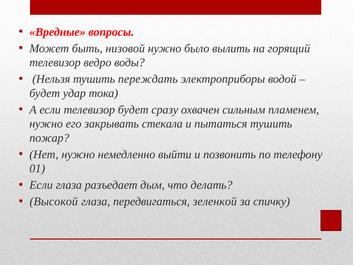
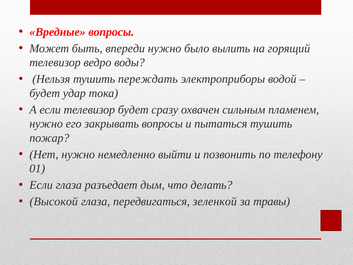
низовой: низовой -> впереди (125, 48)
закрывать стекала: стекала -> вопросы (162, 124)
спичку: спичку -> травы (272, 201)
